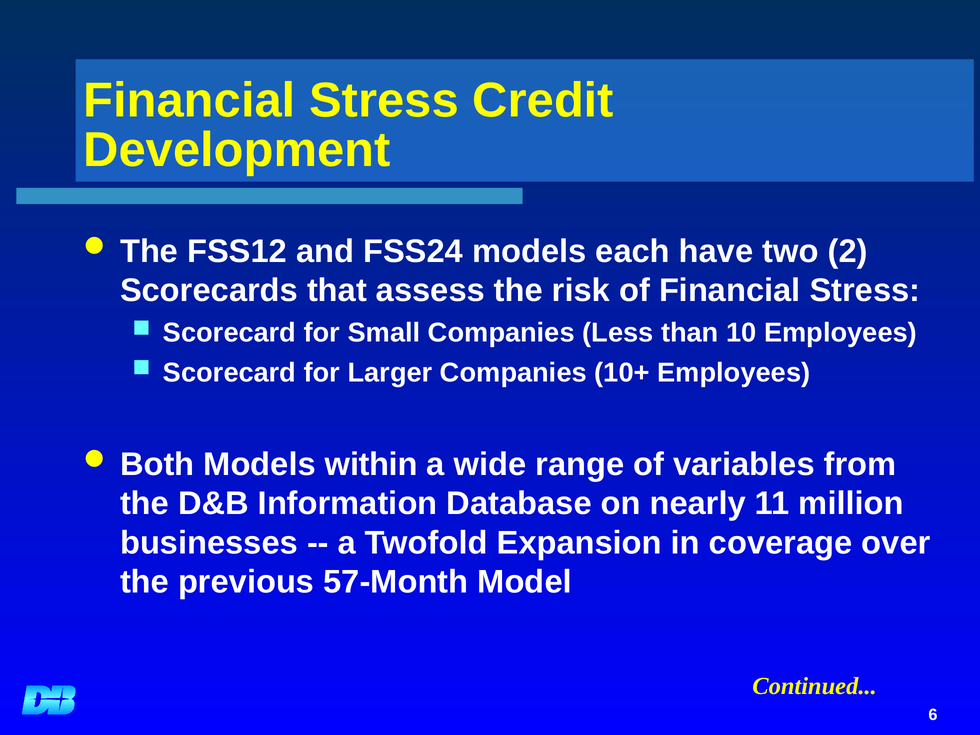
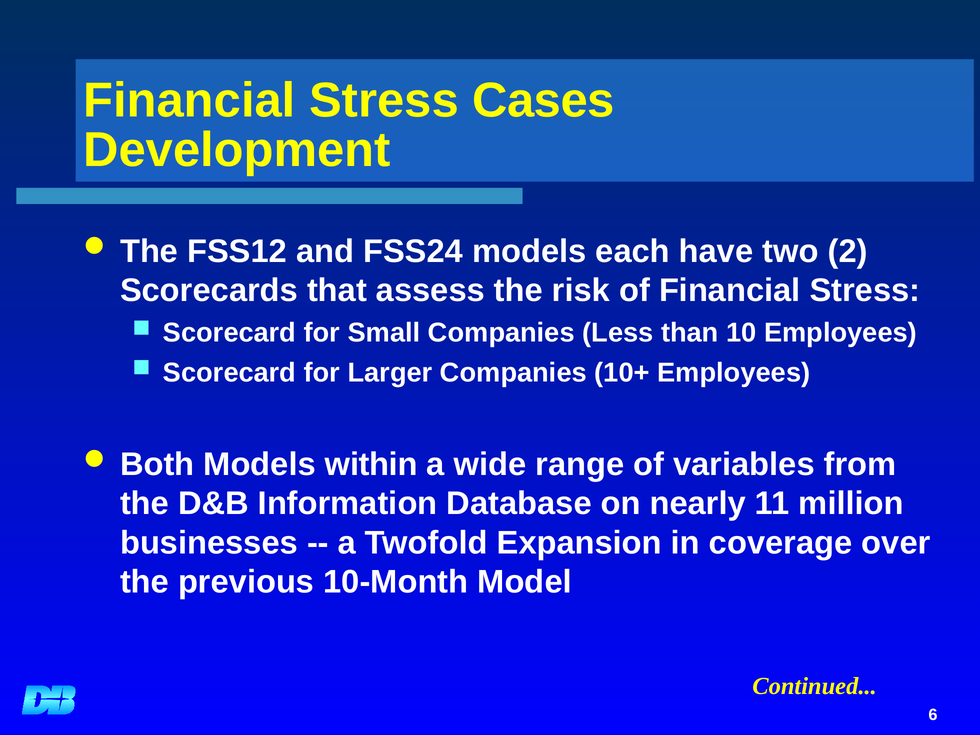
Credit: Credit -> Cases (543, 100)
57-Month: 57-Month -> 10-Month (396, 582)
